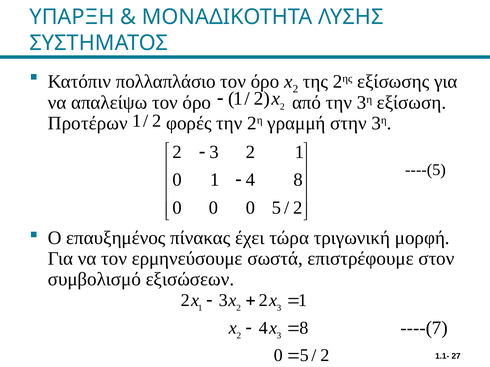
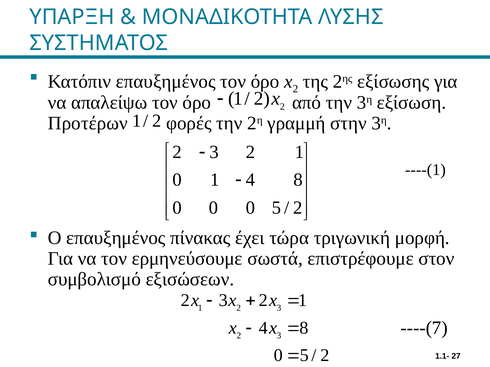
Κατόπιν πολλαπλάσιο: πολλαπλάσιο -> επαυξημένος (166, 82)
----(5: ----(5 -> ----(1 (425, 170)
